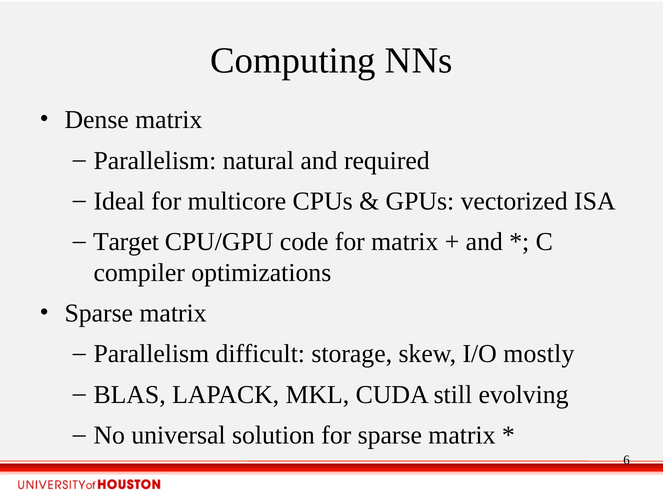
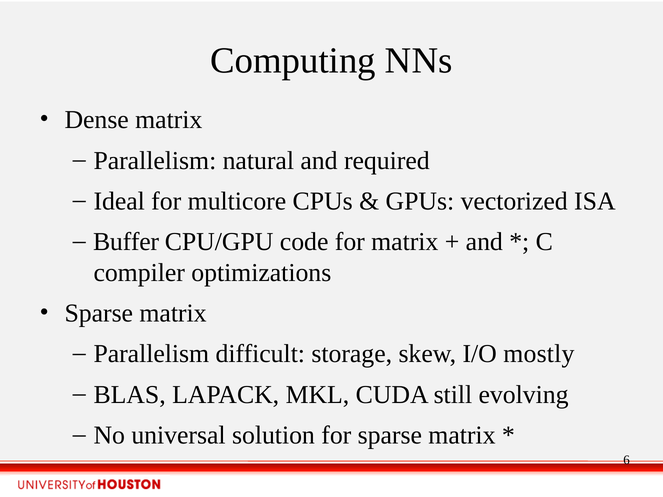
Target: Target -> Buffer (126, 242)
